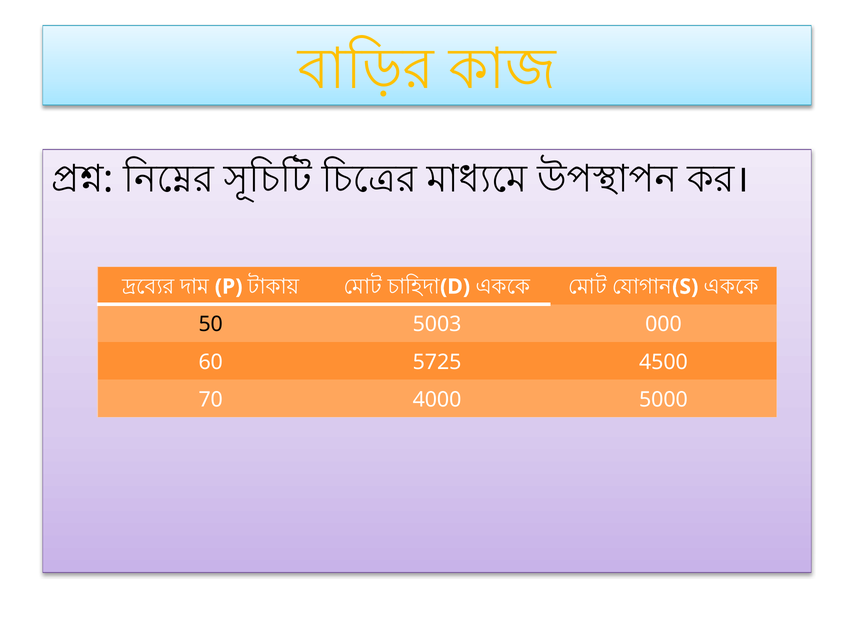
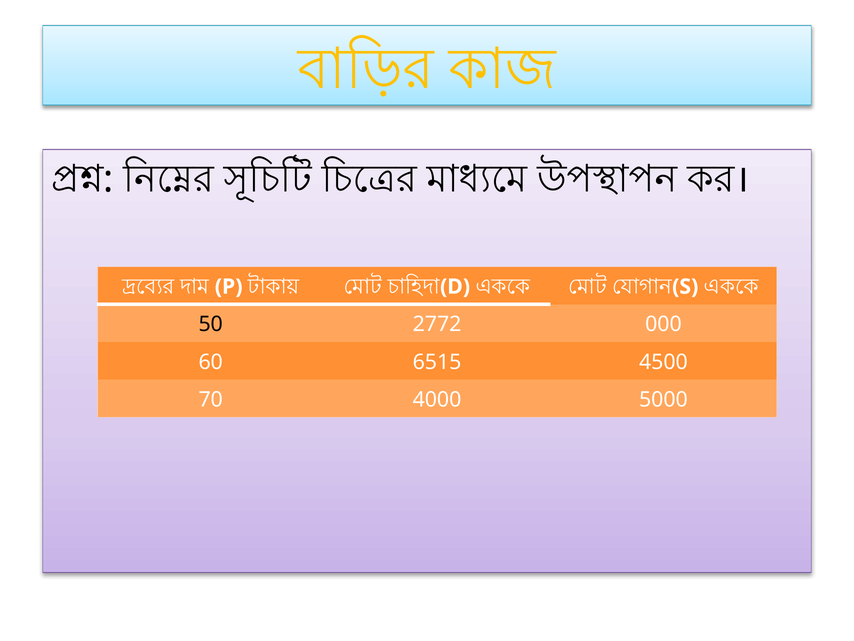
5003: 5003 -> 2772 (437, 324)
5725: 5725 -> 6515 (437, 362)
